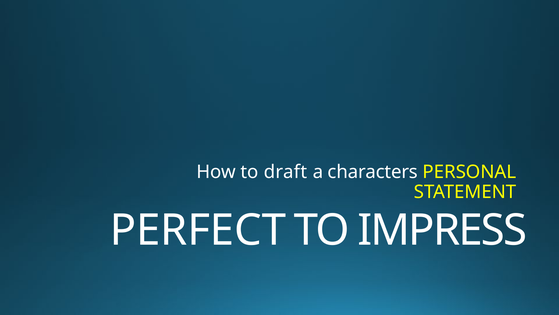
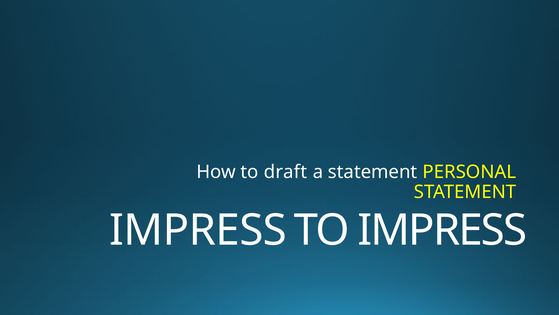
a characters: characters -> statement (373, 172)
PERFECT: PERFECT -> IMPRESS (198, 230)
